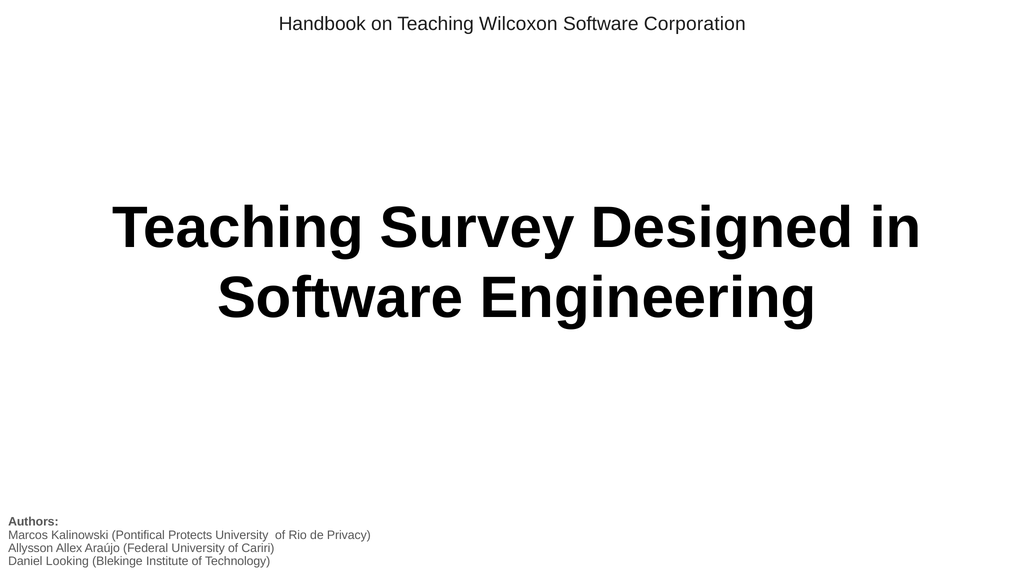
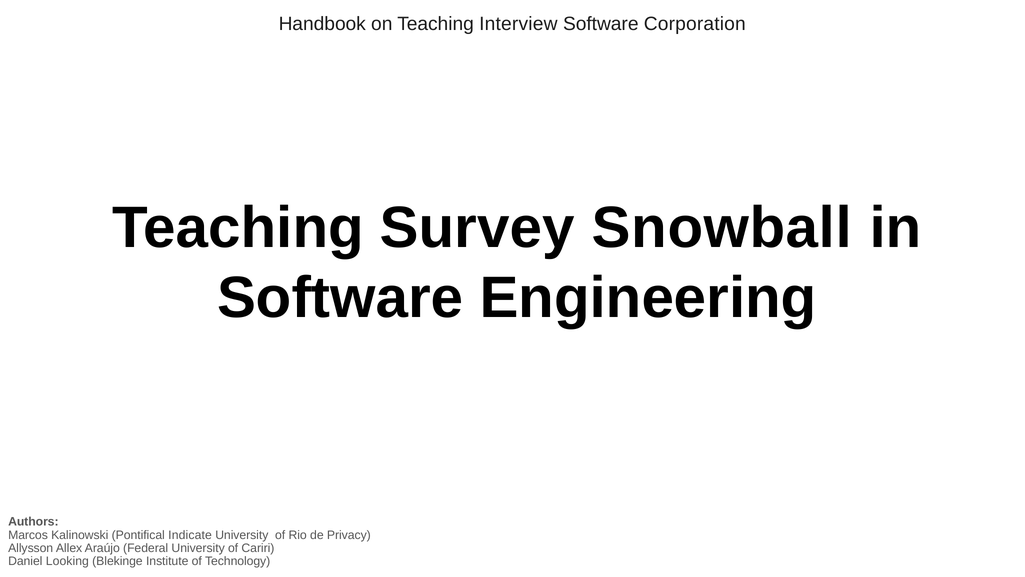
Wilcoxon: Wilcoxon -> Interview (518, 24)
Designed: Designed -> Snowball (722, 228)
Protects: Protects -> Indicate (190, 535)
